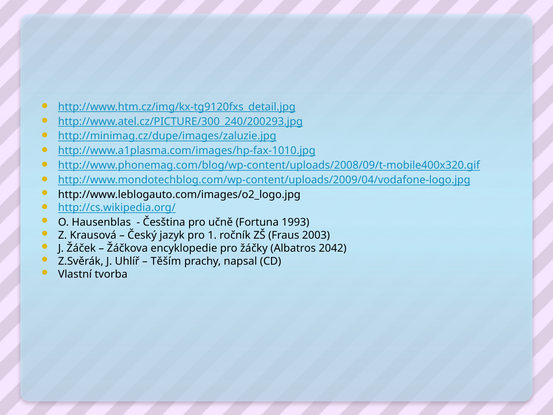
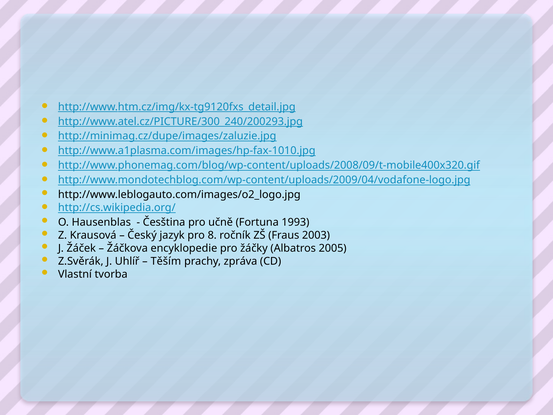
1: 1 -> 8 (212, 235)
2042: 2042 -> 2005 (333, 248)
napsal: napsal -> zpráva (240, 261)
